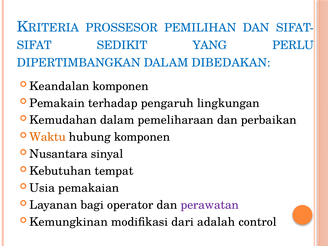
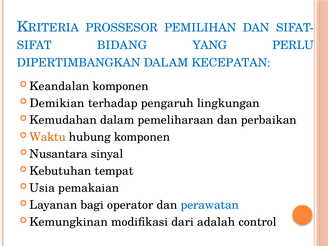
SEDIKIT: SEDIKIT -> BIDANG (122, 45)
DIBEDAKAN: DIBEDAKAN -> KECEPATAN (231, 63)
Pemakain: Pemakain -> Demikian (57, 103)
perawatan colour: purple -> blue (210, 205)
